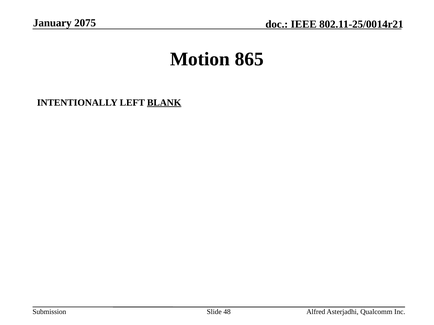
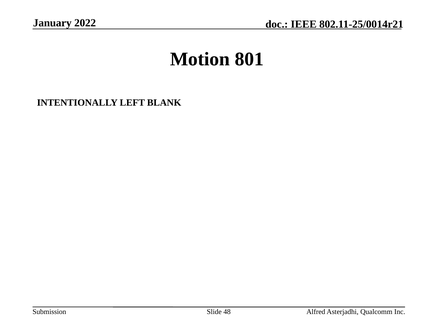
2075: 2075 -> 2022 (85, 23)
865: 865 -> 801 (249, 59)
BLANK underline: present -> none (164, 103)
